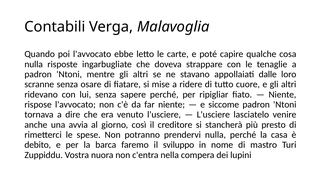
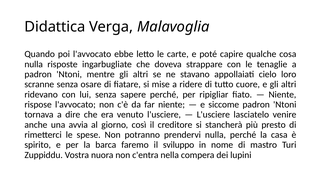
Contabili: Contabili -> Didattica (55, 27)
dalle: dalle -> cielo (268, 74)
debito: debito -> spirito (38, 145)
